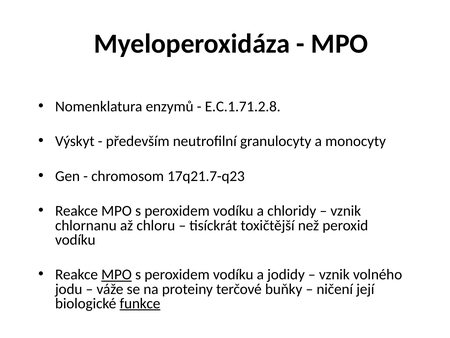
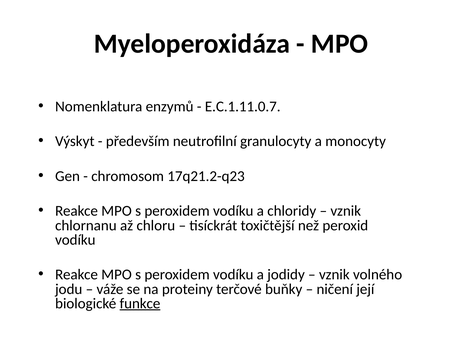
E.C.1.71.2.8: E.C.1.71.2.8 -> E.C.1.11.0.7 (243, 106)
17q21.7-q23: 17q21.7-q23 -> 17q21.2-q23 (206, 176)
MPO underline: present -> none (117, 274)
